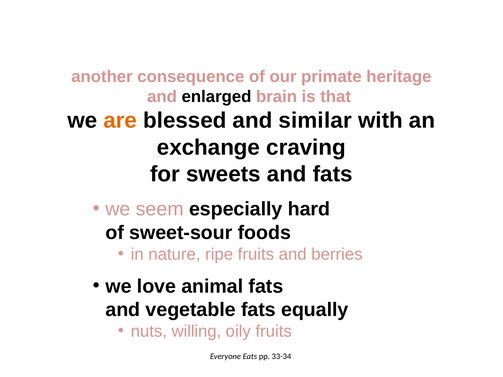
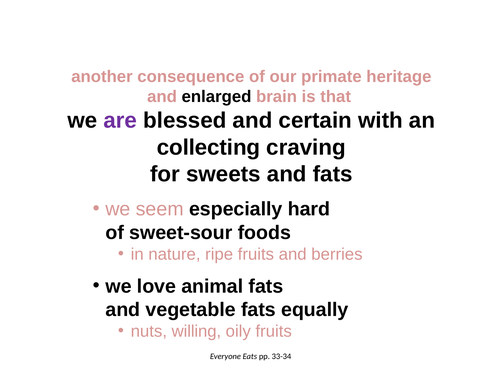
are colour: orange -> purple (120, 121)
similar: similar -> certain (315, 121)
exchange: exchange -> collecting (209, 147)
